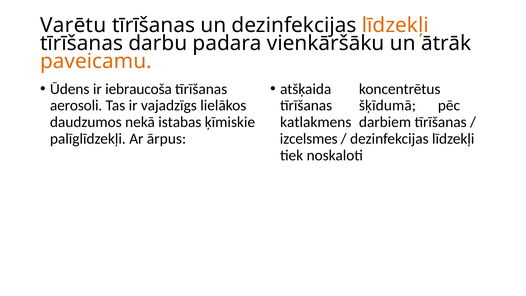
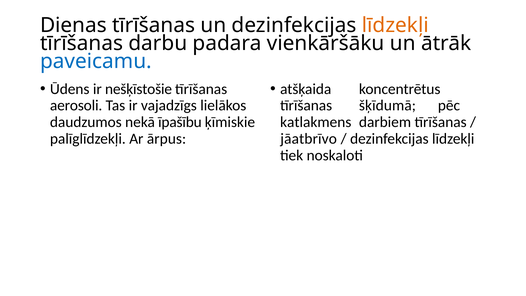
Varētu: Varētu -> Dienas (73, 25)
paveicamu colour: orange -> blue (96, 61)
iebraucoša: iebraucoša -> nešķīstošie (139, 89)
istabas: istabas -> īpašību (180, 122)
izcelsmes: izcelsmes -> jāatbrīvo (309, 139)
